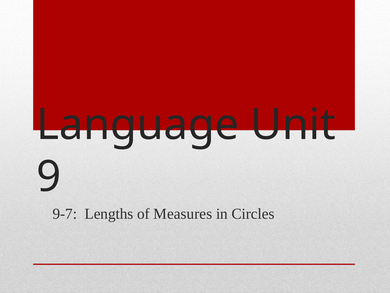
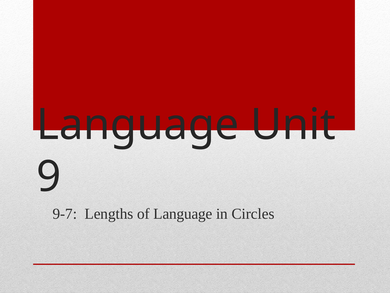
of Measures: Measures -> Language (183, 214)
